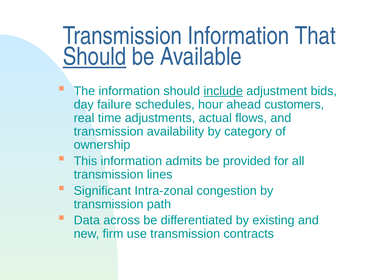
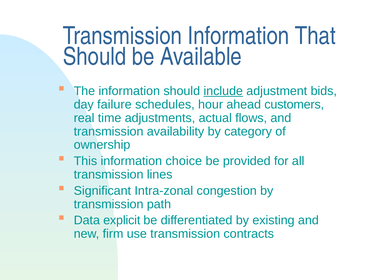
Should underline: present -> none (95, 57)
admits: admits -> choice (184, 161)
across: across -> explicit (122, 220)
